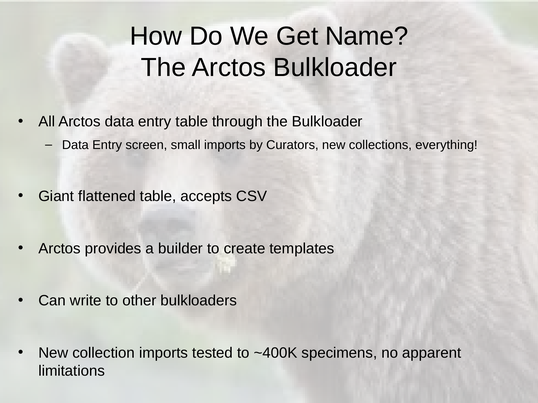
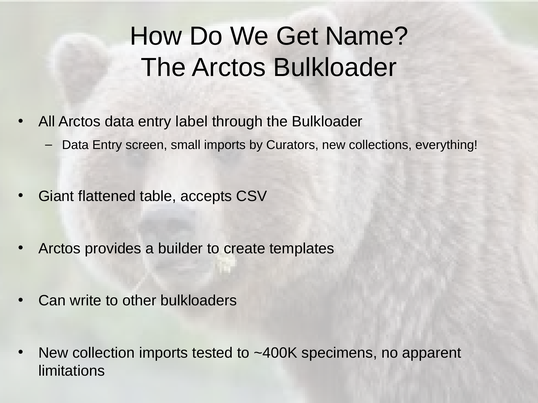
entry table: table -> label (192, 122)
